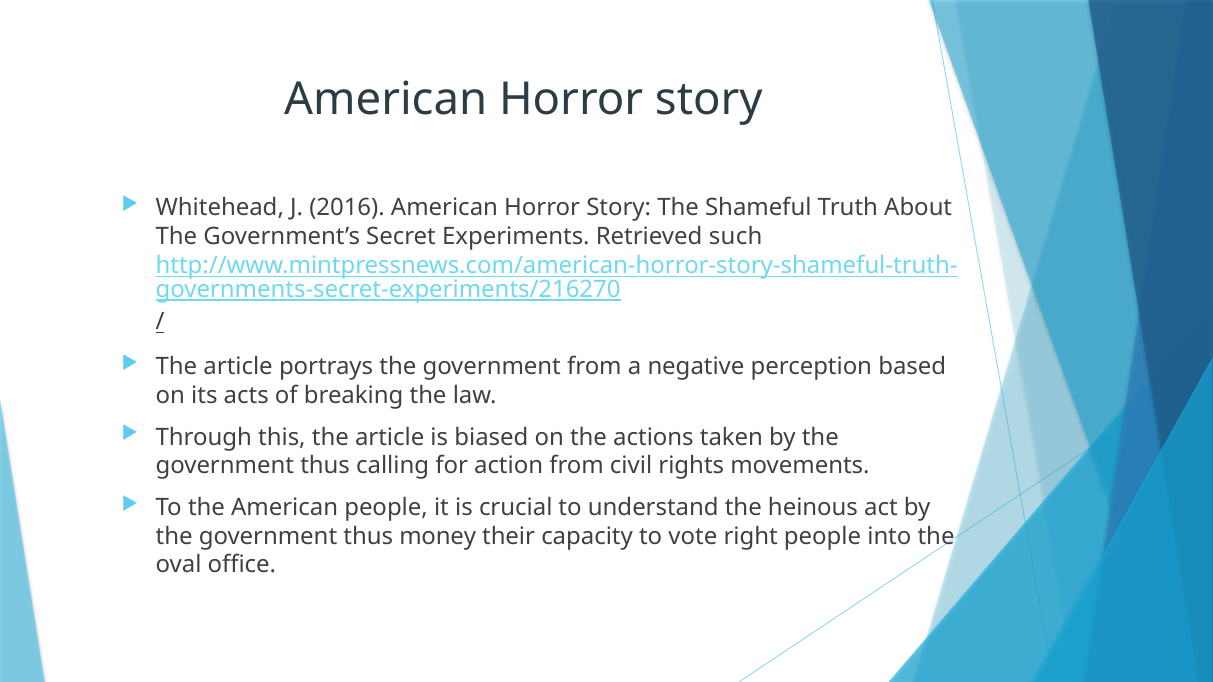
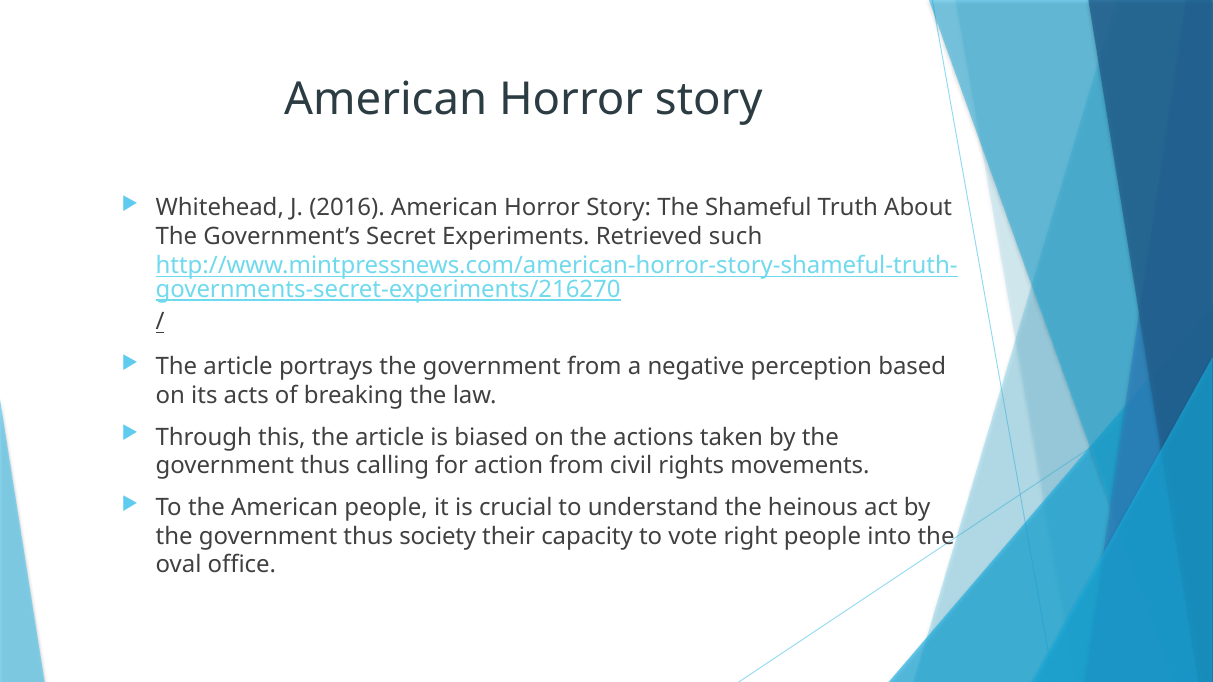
money: money -> society (438, 536)
